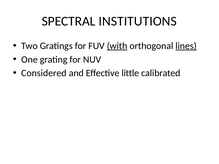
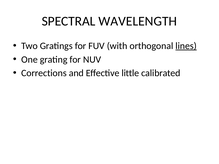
INSTITUTIONS: INSTITUTIONS -> WAVELENGTH (138, 21)
with underline: present -> none (117, 46)
Considered: Considered -> Corrections (44, 73)
